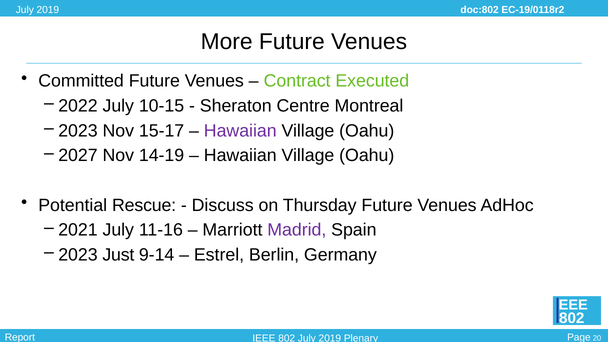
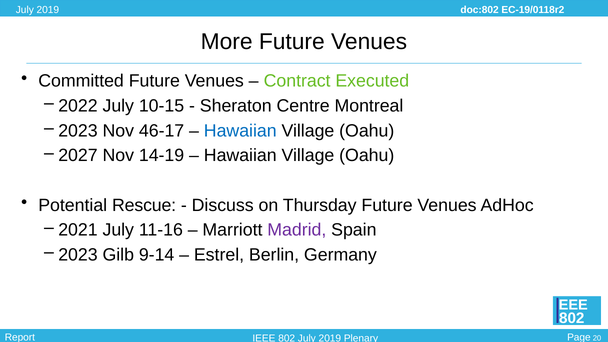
15-17: 15-17 -> 46-17 (162, 131)
Hawaiian colour: purple -> blue (240, 131)
Just: Just -> Gilb (118, 255)
